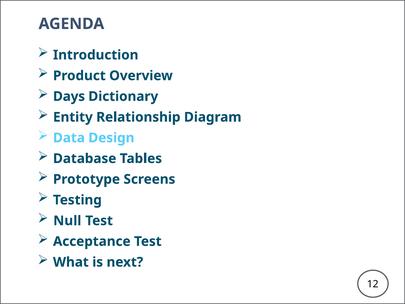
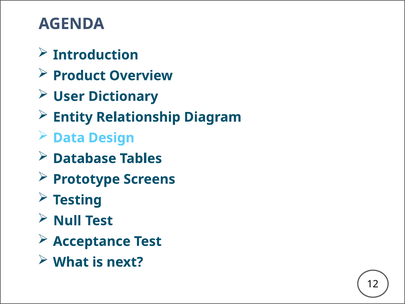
Days: Days -> User (69, 96)
